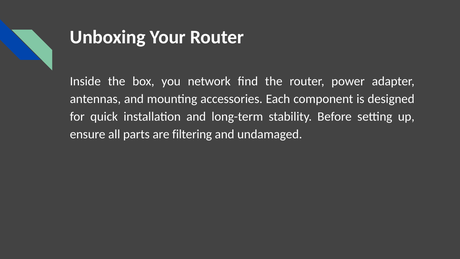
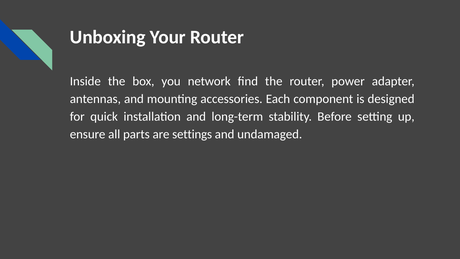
filtering: filtering -> settings (192, 134)
